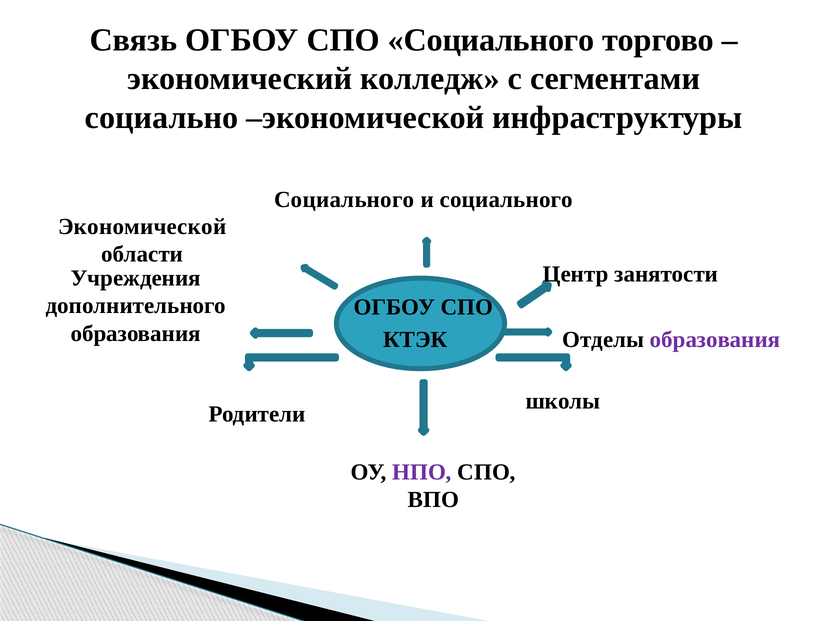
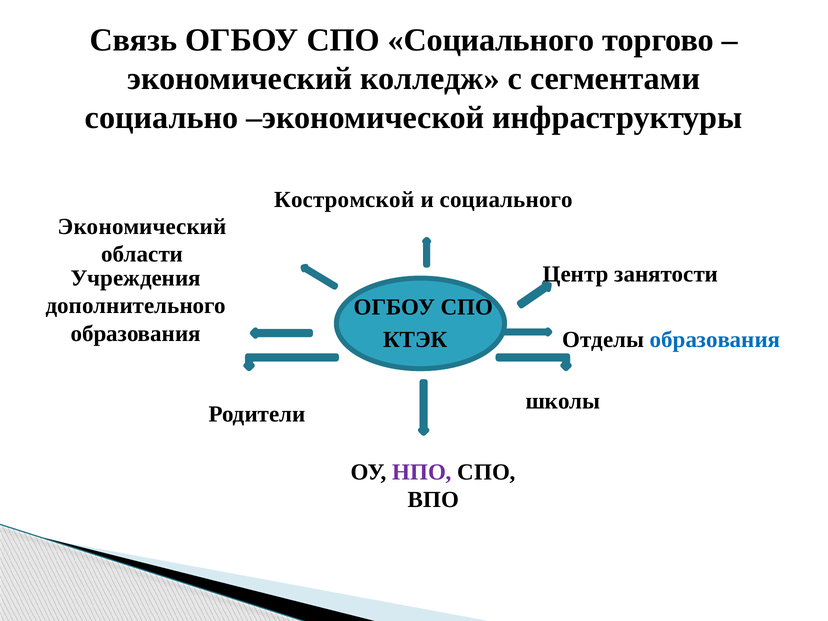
Социального: Социального -> Костромской (344, 200)
Экономической: Экономической -> Экономический (142, 226)
образования colour: purple -> blue (715, 339)
